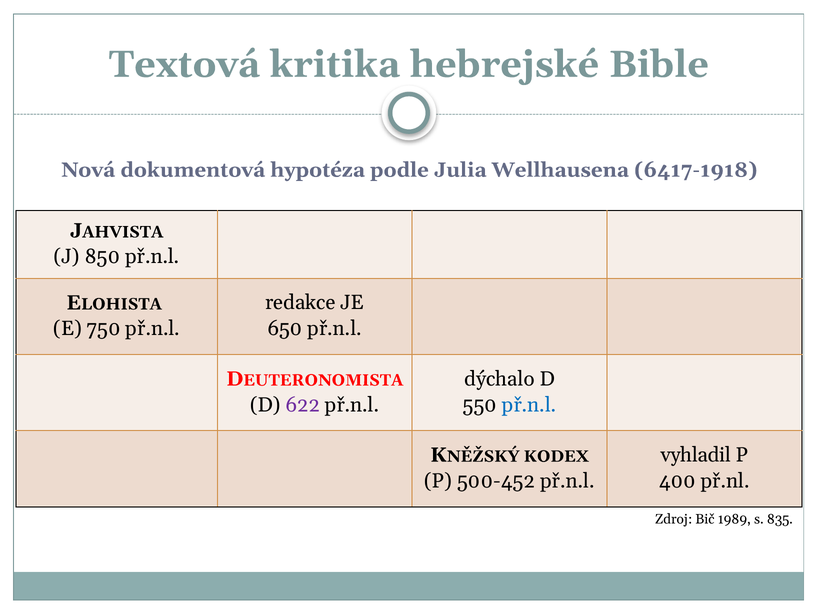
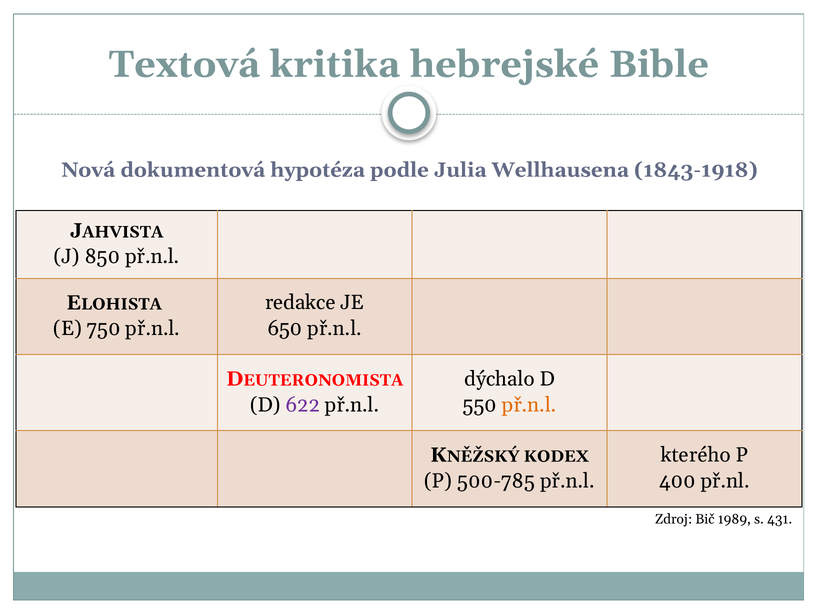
6417-1918: 6417-1918 -> 1843-1918 (696, 170)
př.n.l colour: blue -> orange (529, 404)
vyhladil: vyhladil -> kterého (696, 455)
500-452: 500-452 -> 500-785 (496, 481)
835: 835 -> 431 (780, 519)
